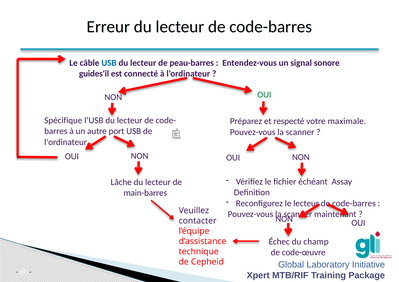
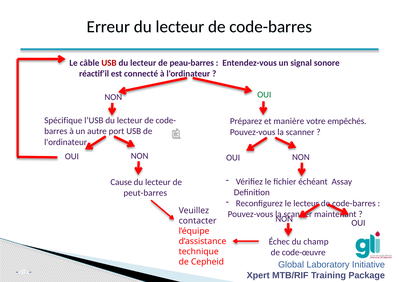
USB colour: blue -> red (109, 63)
guides'il: guides'il -> réactif'il (94, 74)
respecté: respecté -> manière (289, 121)
maximale: maximale -> empêchés (347, 121)
Lâche: Lâche -> Cause (121, 182)
main-barres: main-barres -> peut-barres (145, 193)
